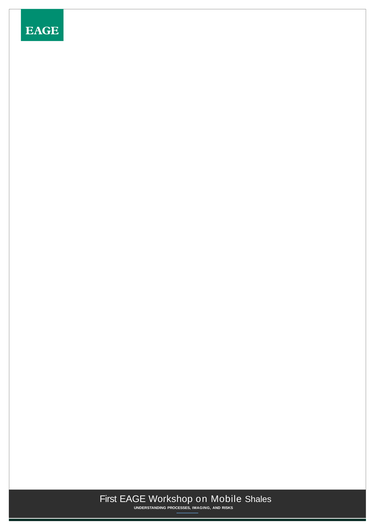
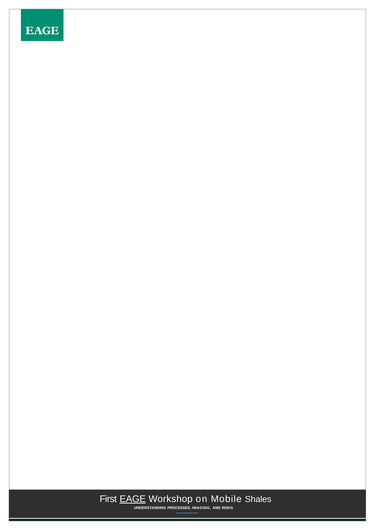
EAGE underline: none -> present (133, 499)
